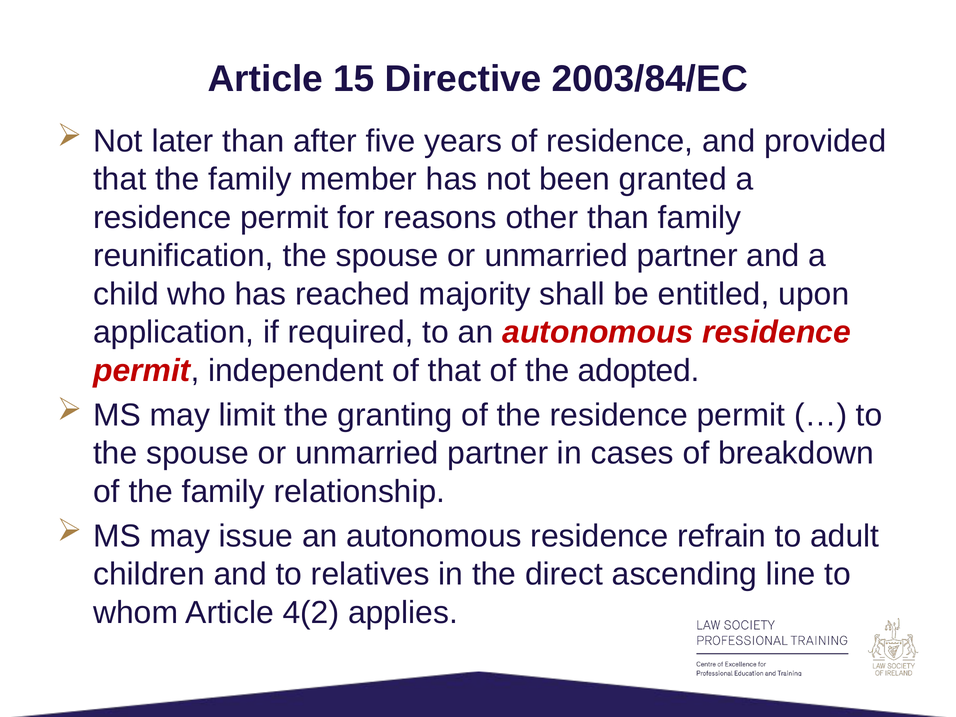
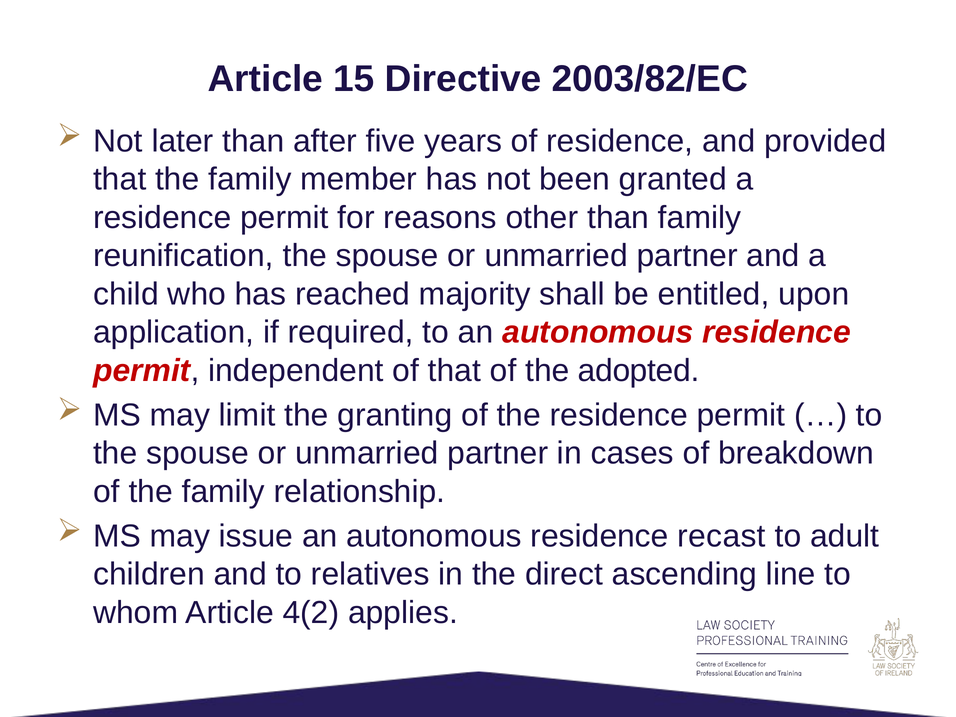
2003/84/EC: 2003/84/EC -> 2003/82/EC (650, 79)
refrain: refrain -> recast (722, 536)
